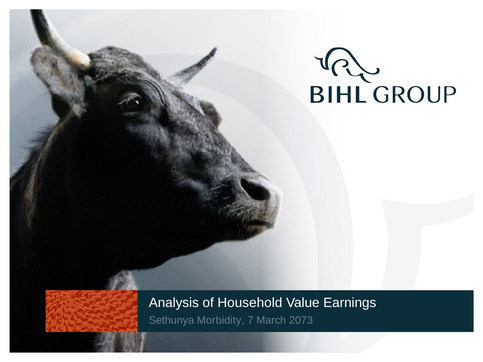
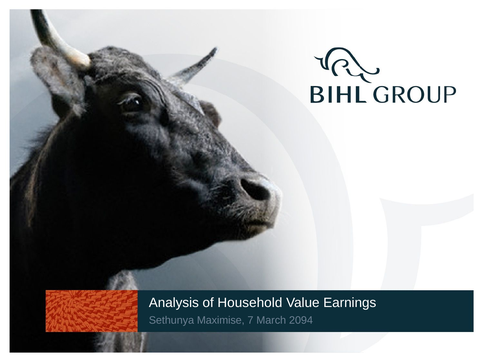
Morbidity: Morbidity -> Maximise (221, 321)
2073: 2073 -> 2094 (301, 321)
